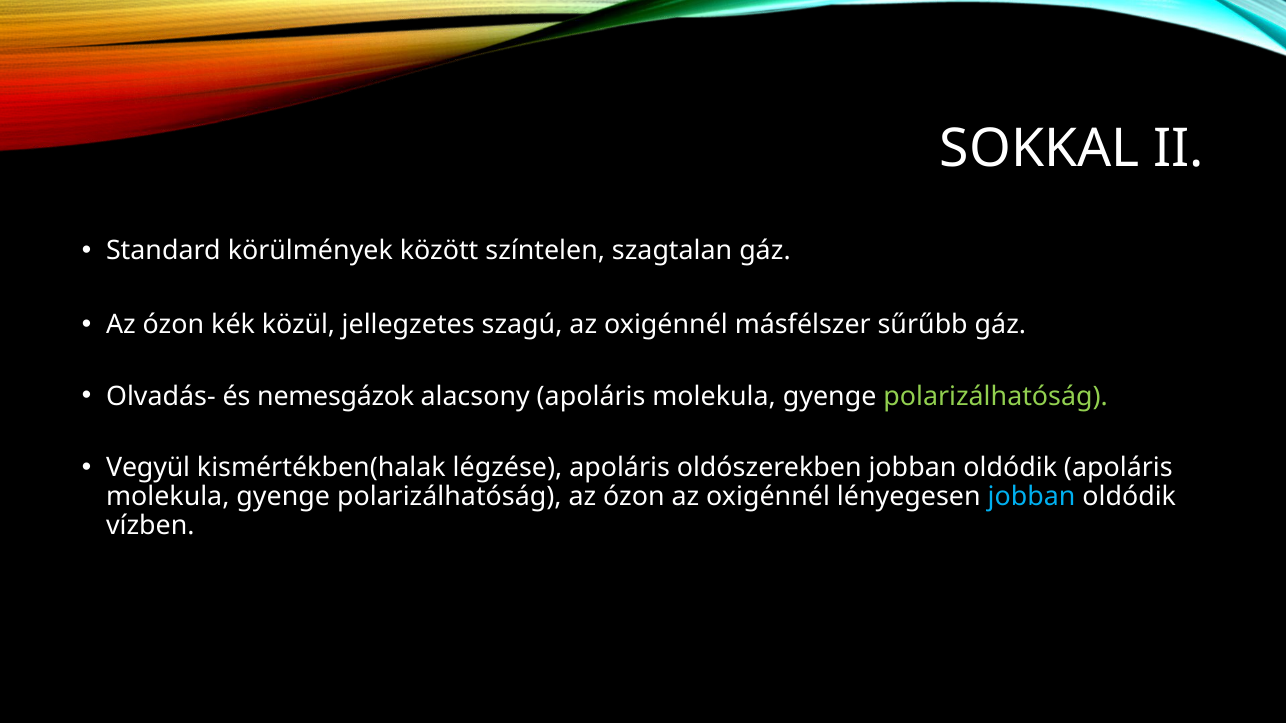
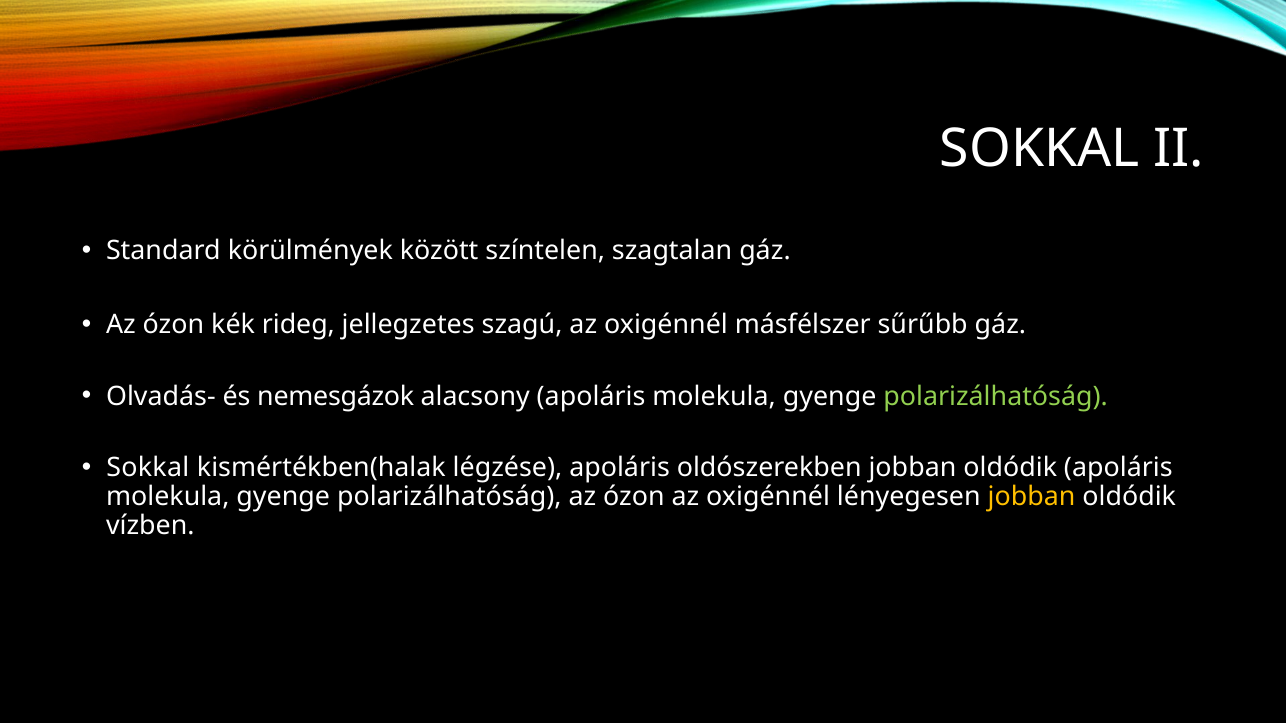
közül: közül -> rideg (298, 325)
Vegyül: Vegyül -> Sokkal (148, 468)
jobban colour: light blue -> yellow (1032, 497)
